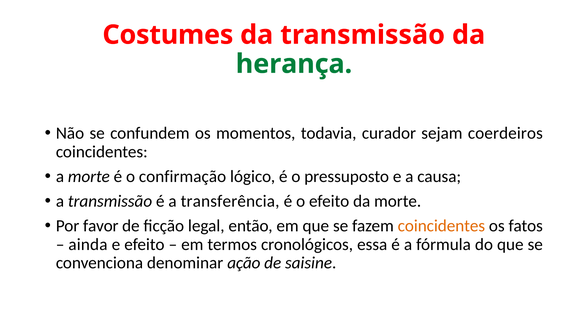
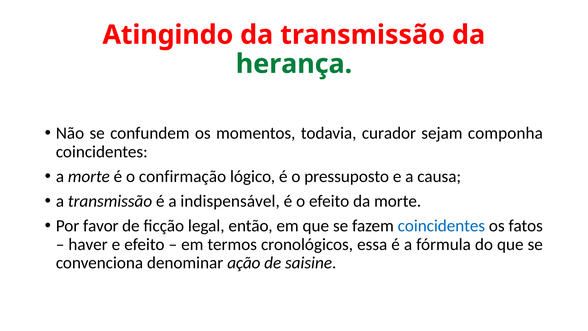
Costumes: Costumes -> Atingindo (168, 35)
coerdeiros: coerdeiros -> componha (505, 133)
transferência: transferência -> indispensável (230, 201)
coincidentes colour: orange -> blue (441, 226)
ainda: ainda -> haver (88, 244)
